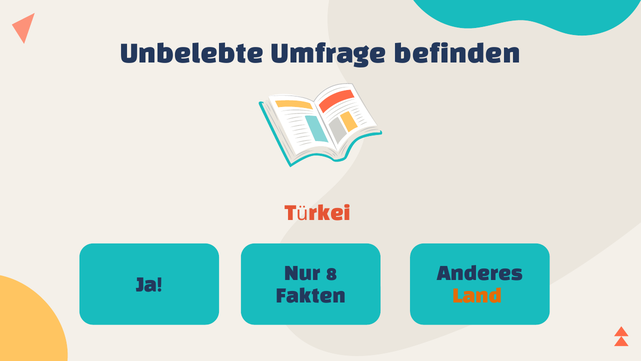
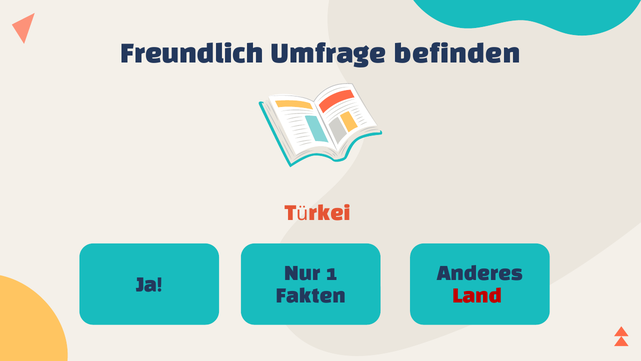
Unbelebte: Unbelebte -> Freundlich (192, 54)
8: 8 -> 1 (332, 274)
Land colour: orange -> red (477, 296)
